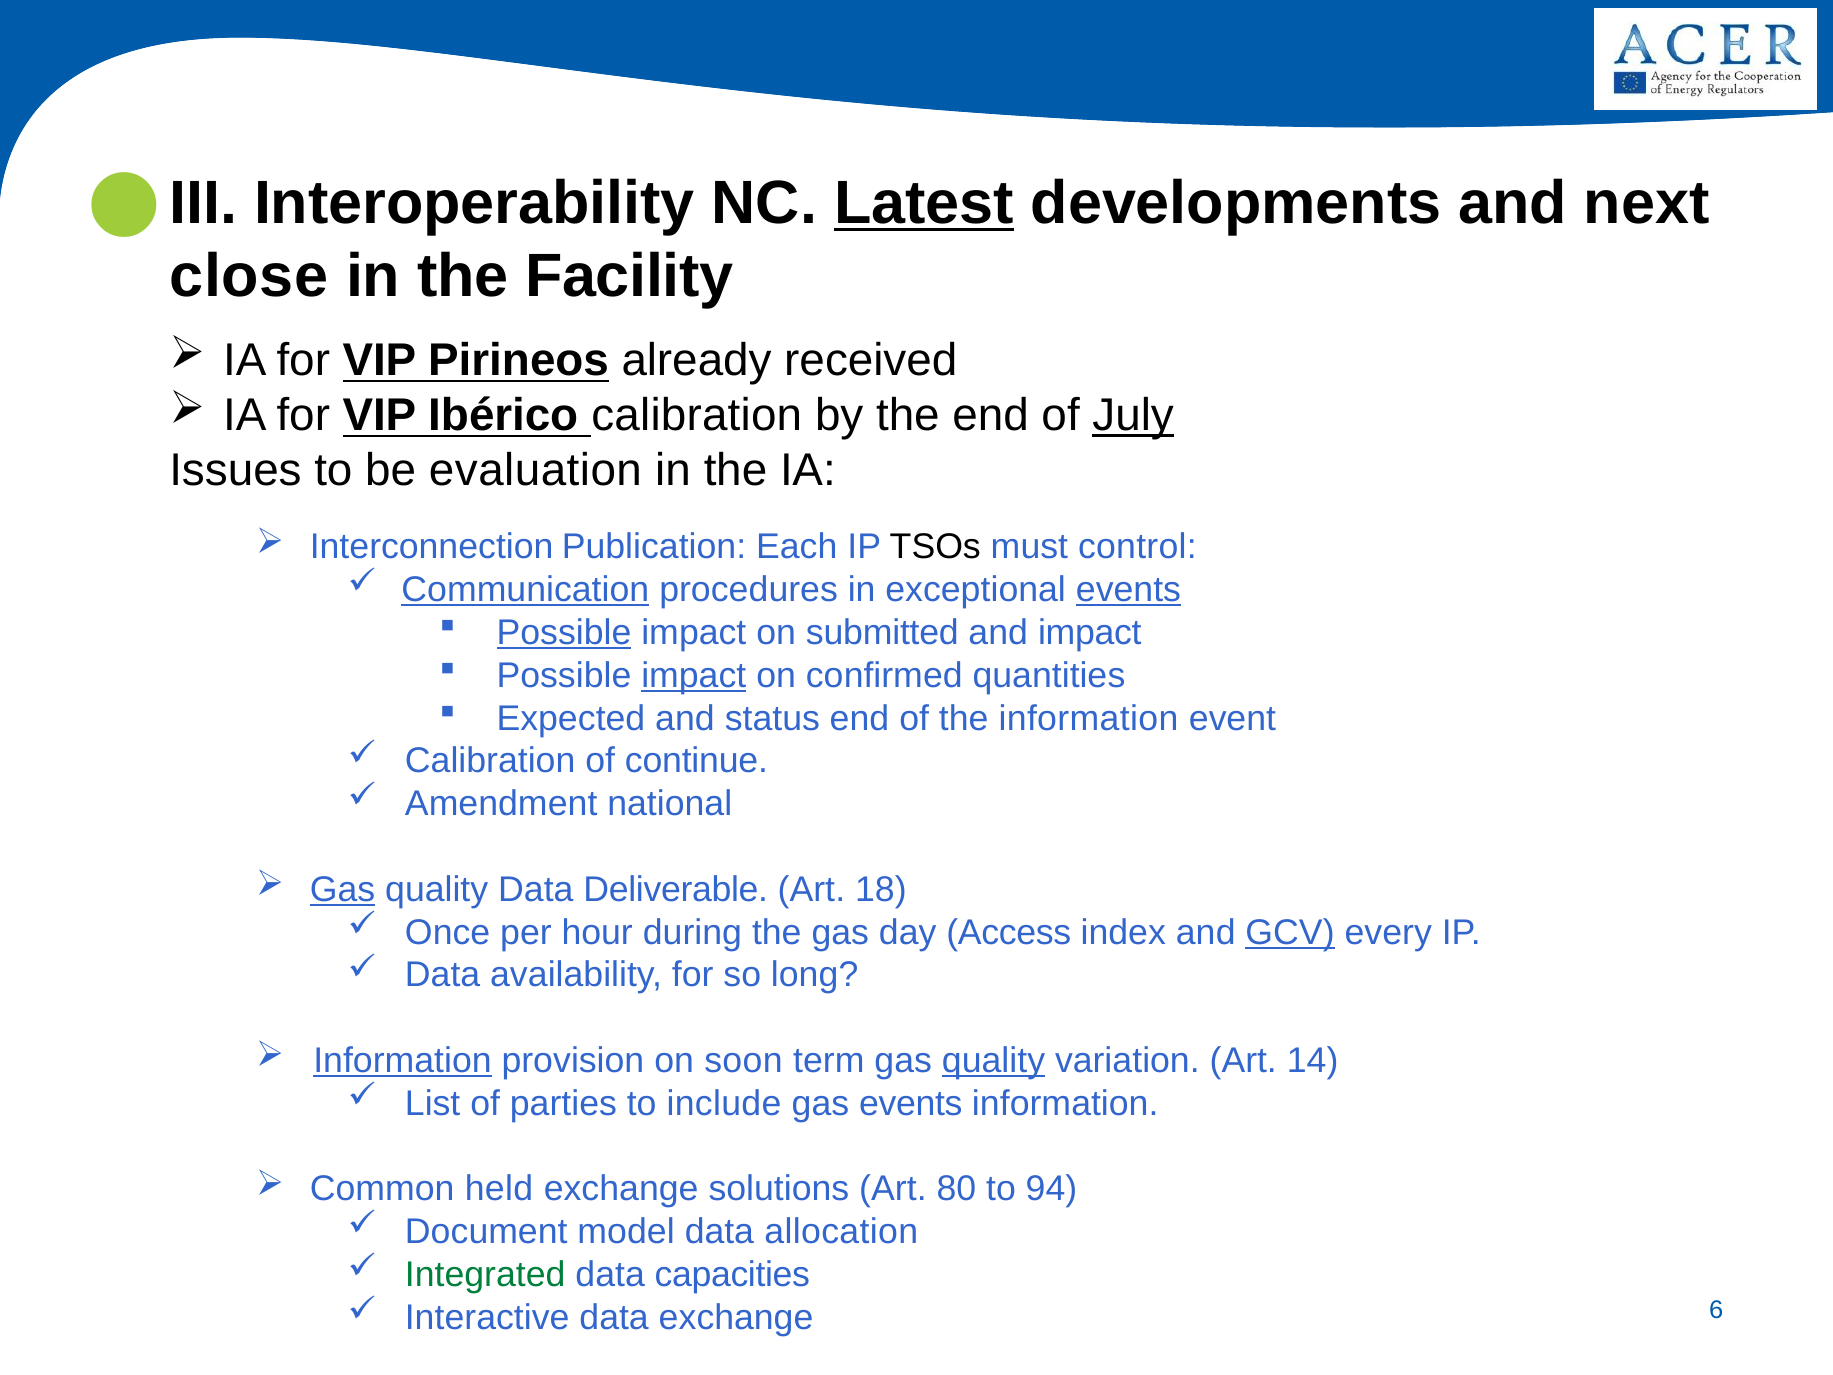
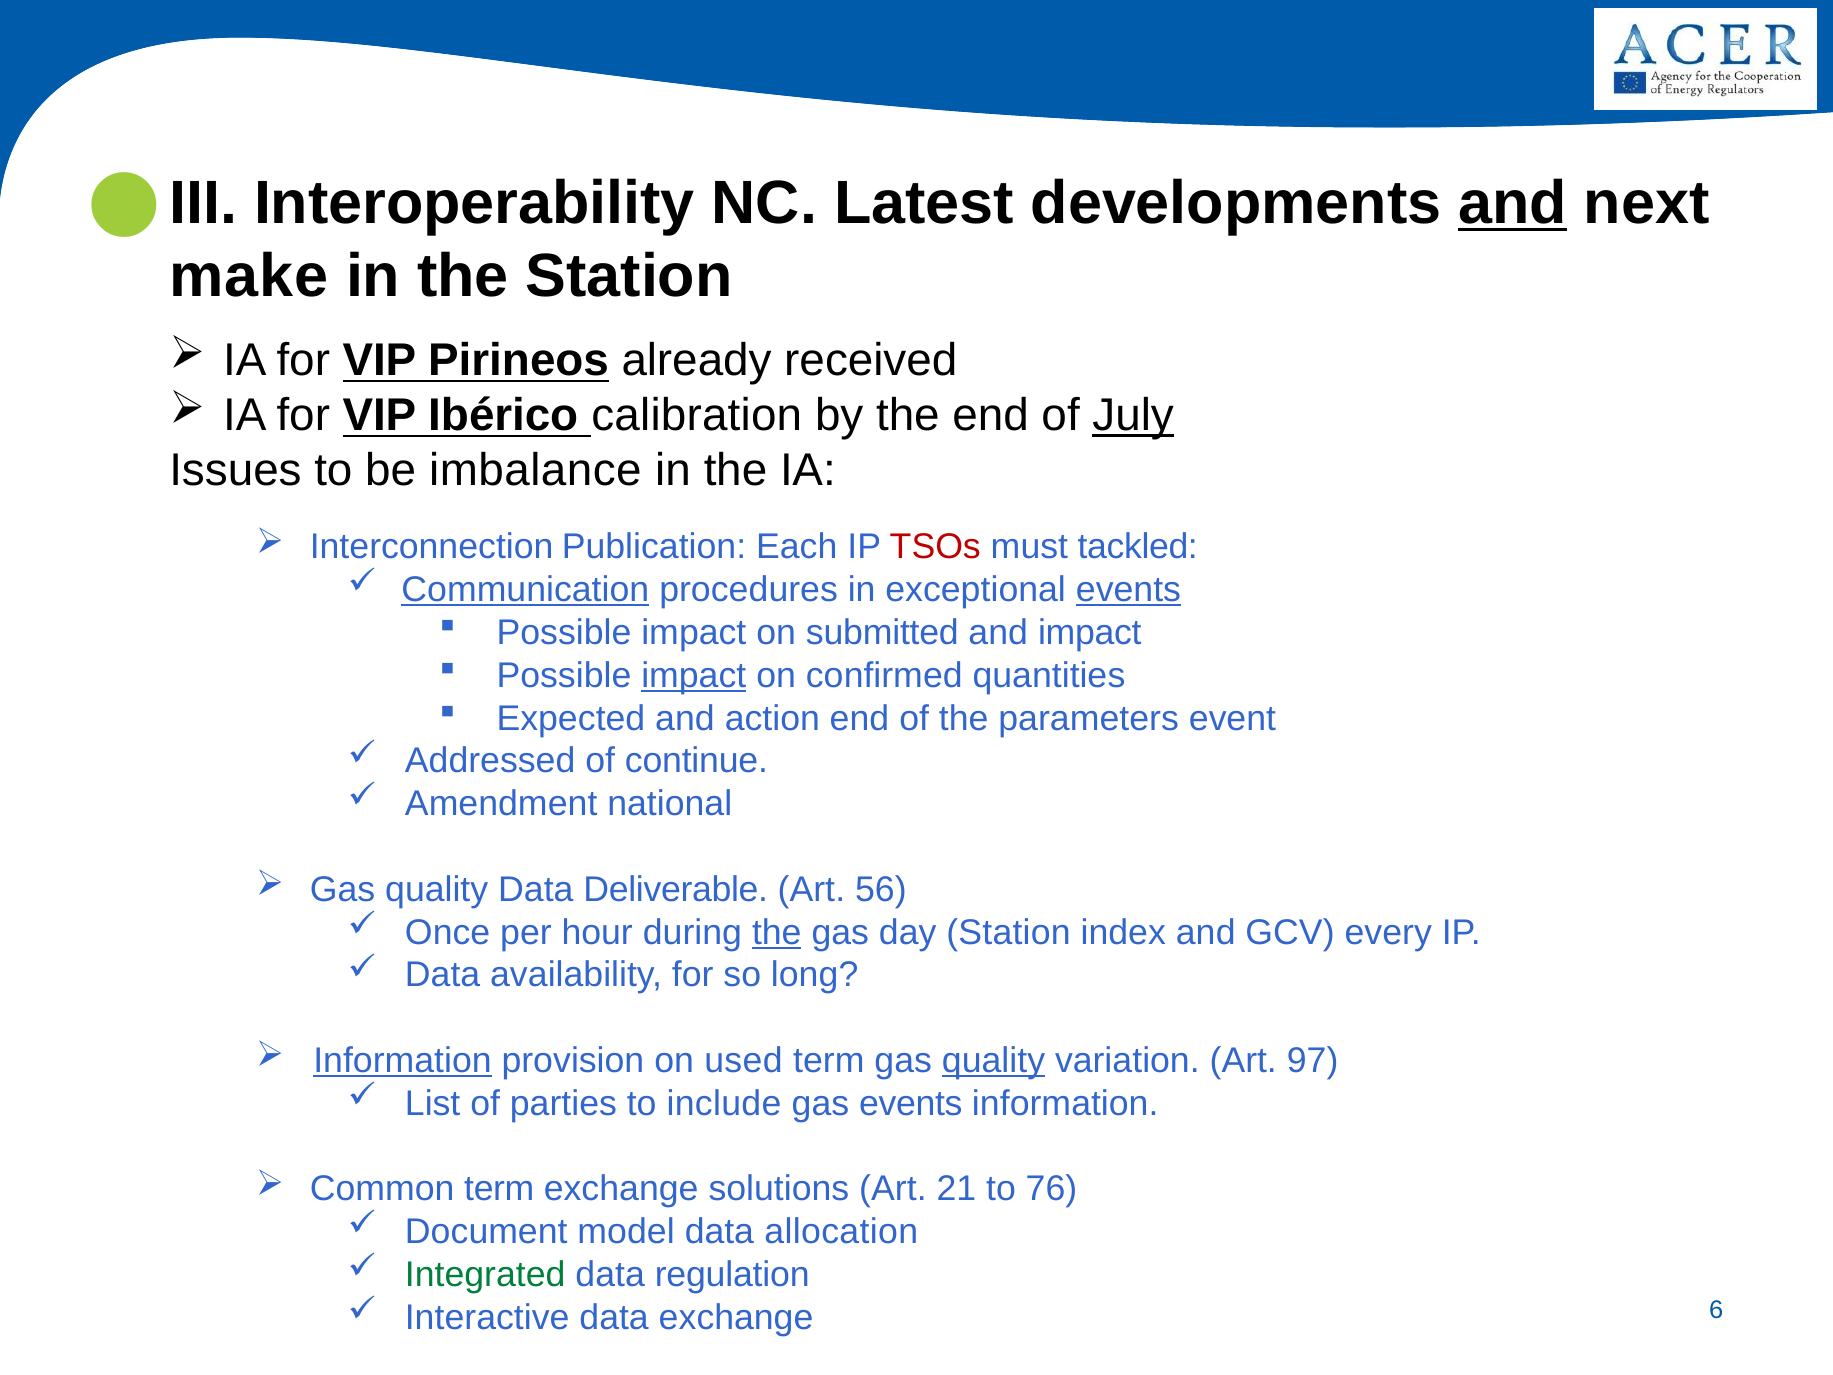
Latest underline: present -> none (924, 203)
and underline: none -> present (1513, 203)
close: close -> make (249, 277)
the Facility: Facility -> Station (629, 277)
evaluation: evaluation -> imbalance (535, 471)
TSOs colour: black -> red (935, 547)
control: control -> tackled (1138, 547)
Possible underline: present -> none (564, 633)
status: status -> action (772, 718)
the information: information -> parameters (1089, 718)
Calibration: Calibration -> Addressed (490, 761)
Gas underline: present -> none (343, 889)
18: 18 -> 56 (881, 889)
the underline: none -> present (777, 932)
day Access: Access -> Station (1008, 932)
GCV underline: present -> none (1290, 932)
soon: soon -> used (743, 1061)
14: 14 -> 97 (1313, 1061)
Common held: held -> term (499, 1189)
80: 80 -> 21 (956, 1189)
94: 94 -> 76 (1051, 1189)
capacities: capacities -> regulation (732, 1275)
